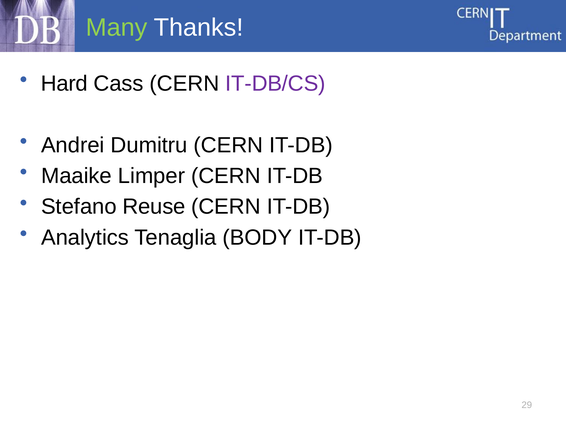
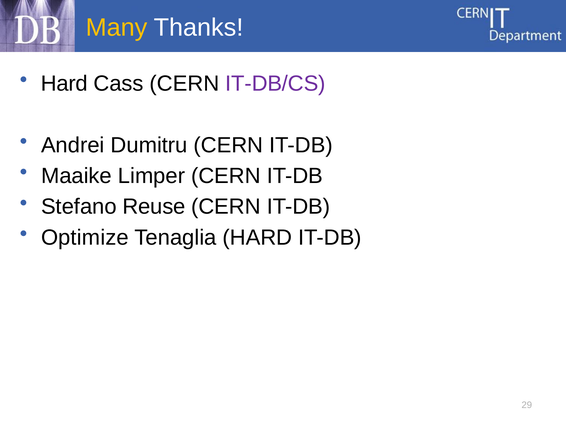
Many colour: light green -> yellow (117, 28)
Analytics: Analytics -> Optimize (85, 238)
Tenaglia BODY: BODY -> HARD (257, 238)
